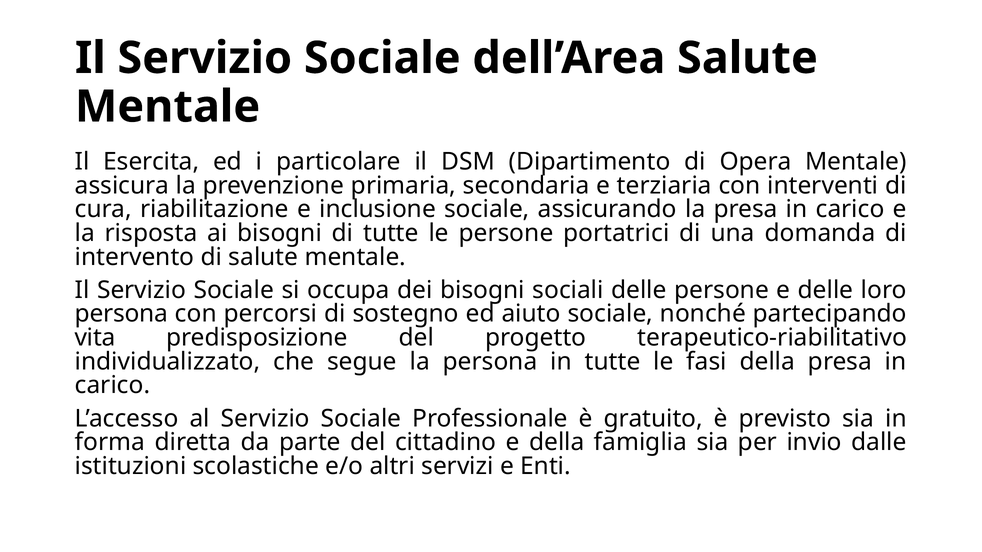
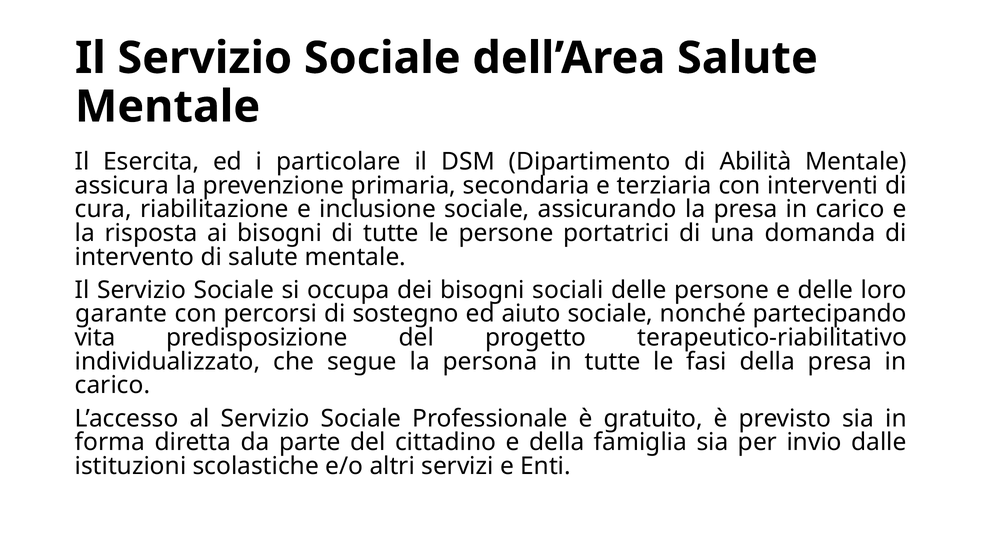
Opera: Opera -> Abilità (756, 162)
persona: persona -> garante (121, 314)
